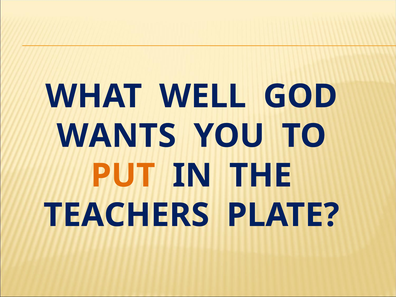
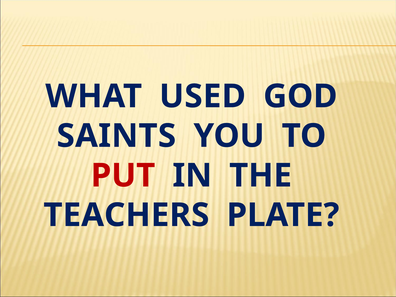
WELL: WELL -> USED (202, 96)
WANTS: WANTS -> SAINTS (116, 136)
PUT colour: orange -> red (123, 176)
